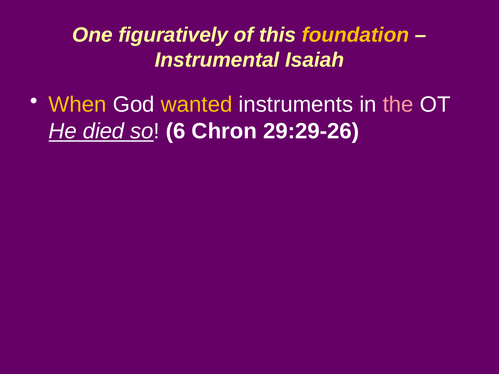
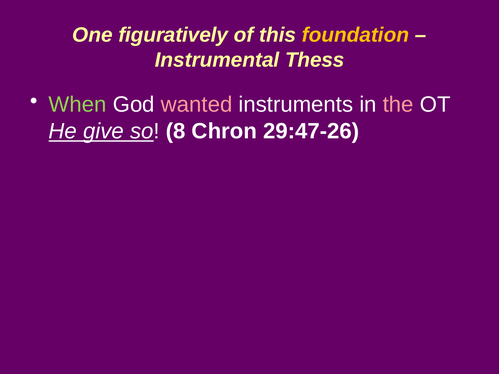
Isaiah: Isaiah -> Thess (315, 60)
When colour: yellow -> light green (78, 105)
wanted colour: yellow -> pink (197, 105)
died: died -> give (103, 131)
6: 6 -> 8 (176, 131)
29:29-26: 29:29-26 -> 29:47-26 (311, 131)
